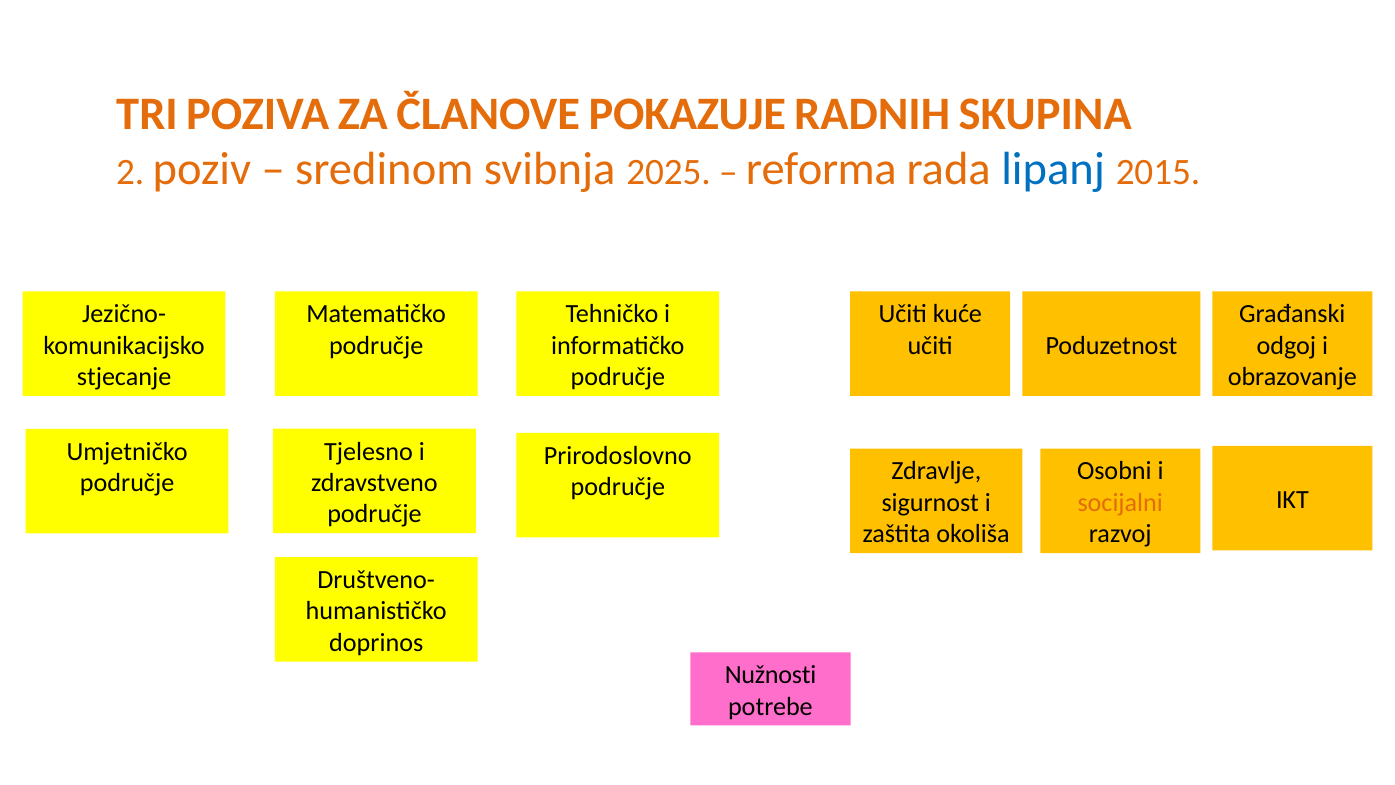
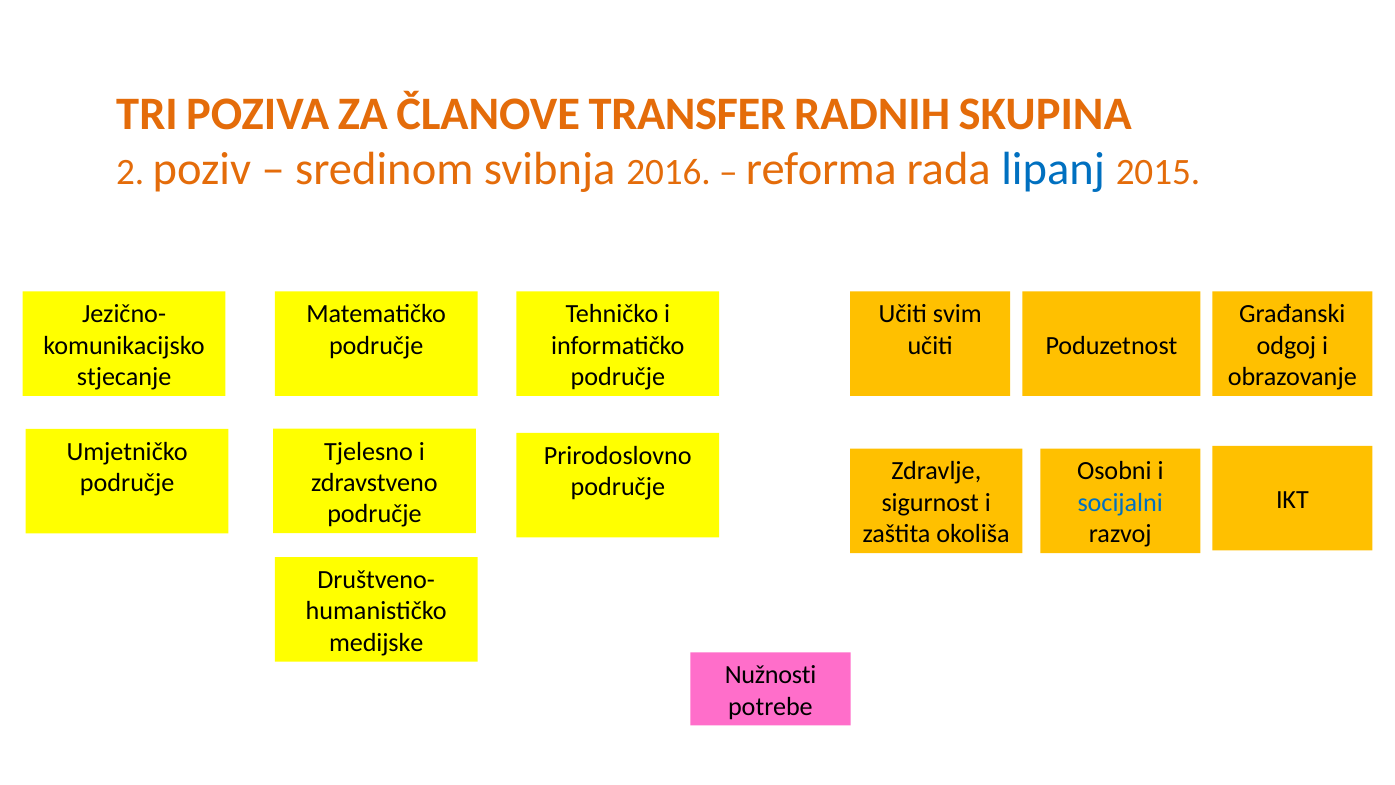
POKAZUJE: POKAZUJE -> TRANSFER (687, 114)
2025: 2025 -> 2016 (669, 173)
kuće: kuće -> svim (957, 314)
socijalni colour: orange -> blue (1120, 503)
doprinos: doprinos -> medijske (376, 642)
